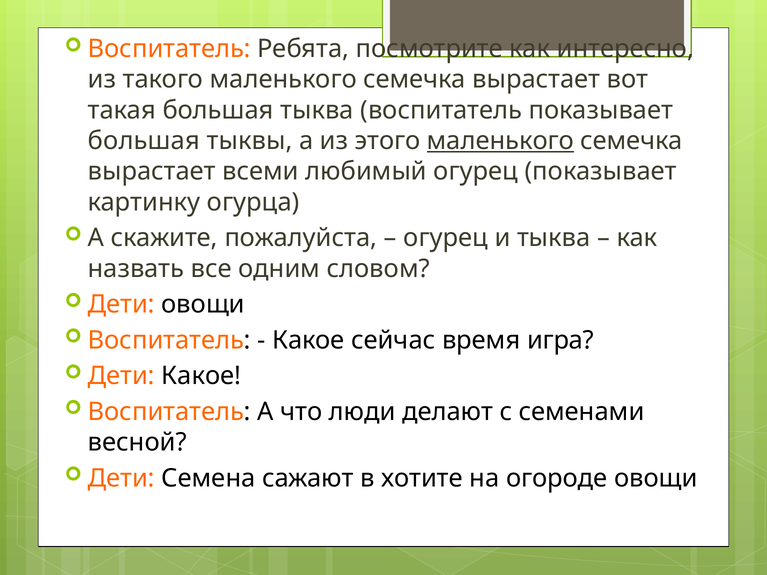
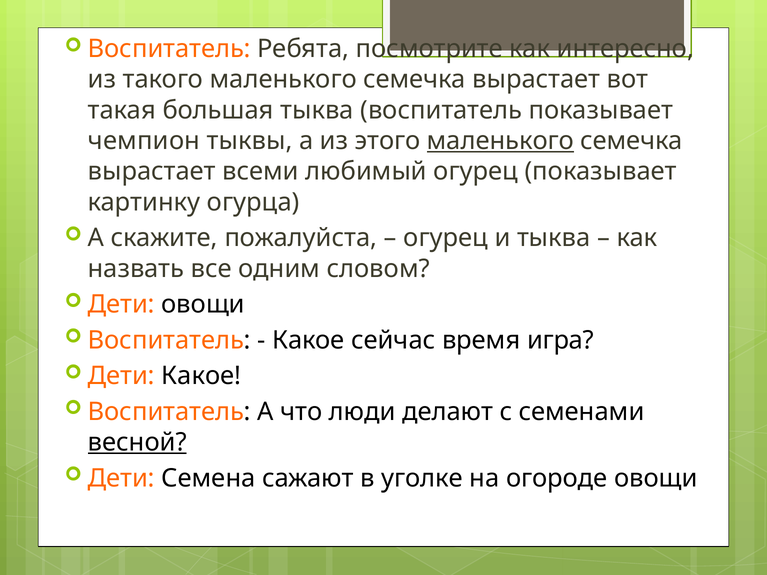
большая: большая -> чемпион (144, 141)
весной underline: none -> present (137, 443)
хотите: хотите -> уголке (422, 478)
